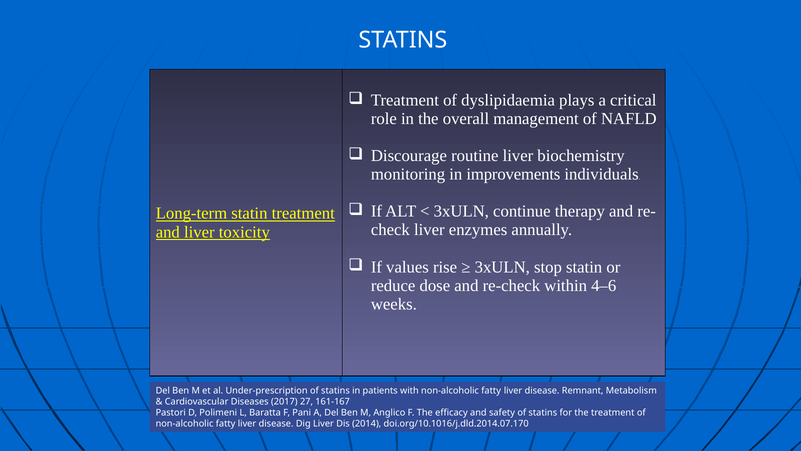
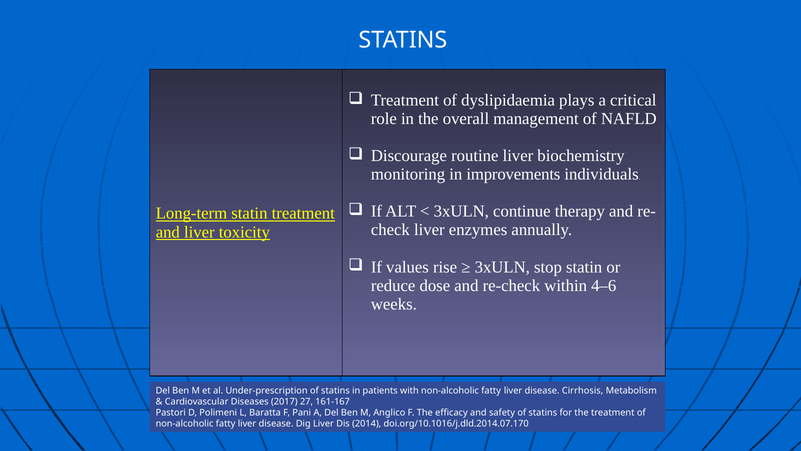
Remnant: Remnant -> Cirrhosis (583, 390)
